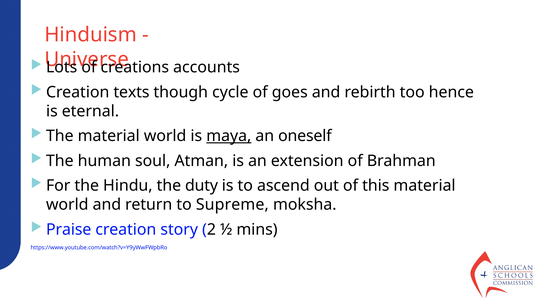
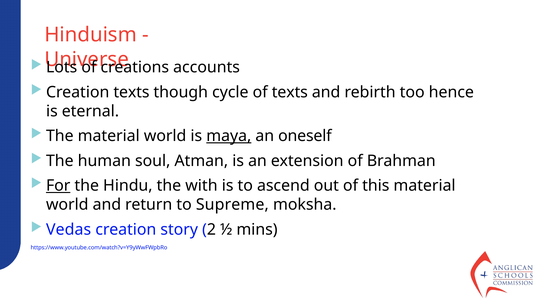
of goes: goes -> texts (290, 92)
For underline: none -> present (58, 185)
duty: duty -> with (201, 185)
Praise: Praise -> Vedas (69, 229)
